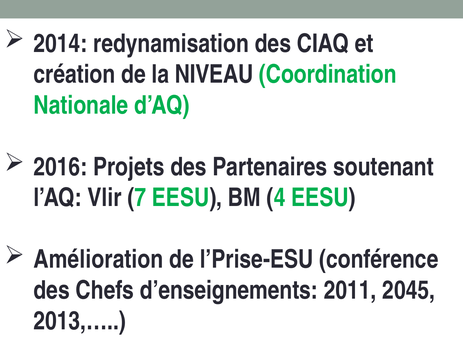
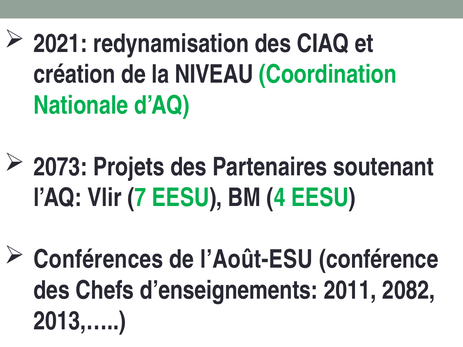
2014: 2014 -> 2021 (60, 44)
2016: 2016 -> 2073 (60, 167)
Amélioration: Amélioration -> Conférences (98, 260)
l’Prise-ESU: l’Prise-ESU -> l’Août-ESU (256, 260)
2045: 2045 -> 2082 (409, 291)
